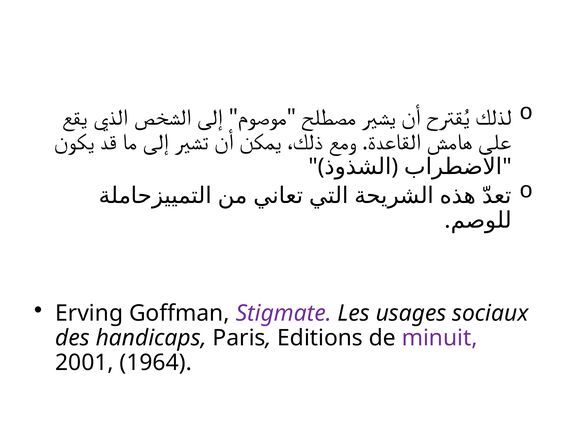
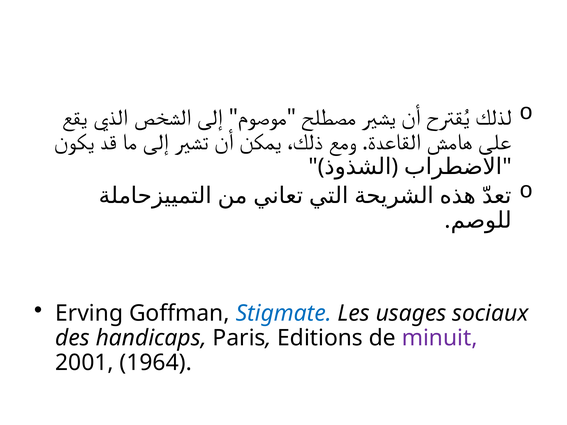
Stigmate colour: purple -> blue (284, 314)
